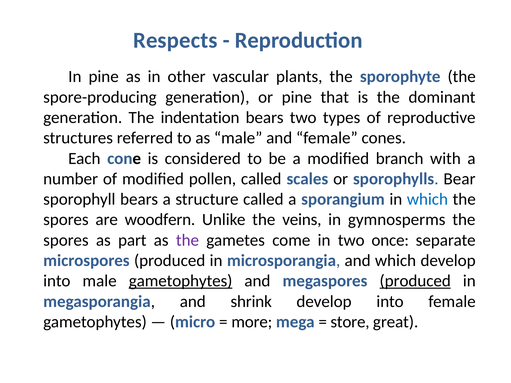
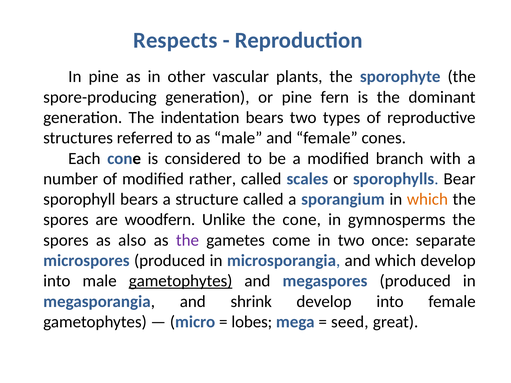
that: that -> fern (335, 97)
pollen: pollen -> rather (212, 179)
which colour: blue -> orange (427, 199)
the veins: veins -> cone (302, 220)
part: part -> also (132, 240)
produced underline: present -> none (415, 281)
more: more -> lobes (252, 322)
store: store -> seed (350, 322)
